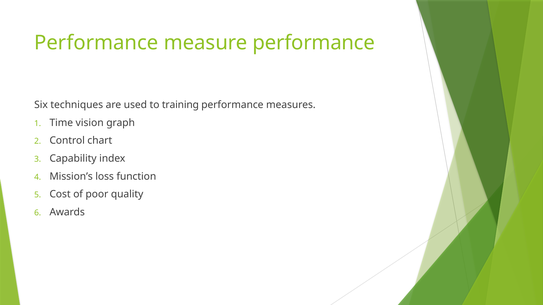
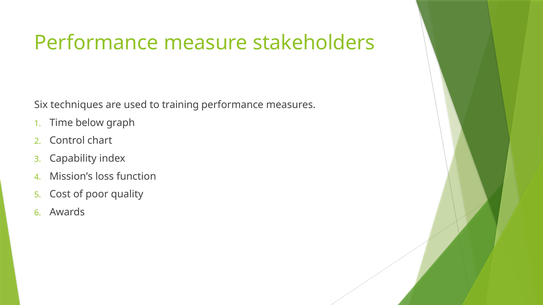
measure performance: performance -> stakeholders (314, 43)
vision: vision -> below (90, 123)
